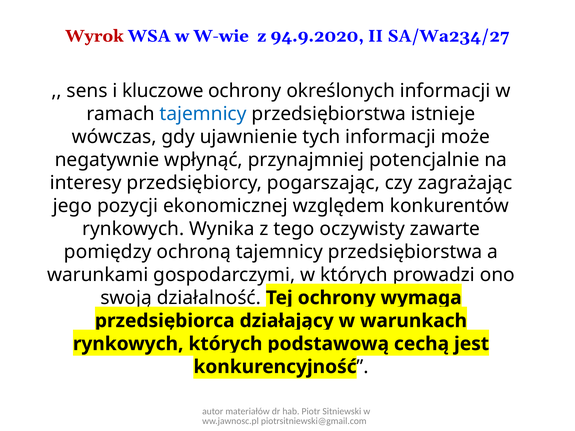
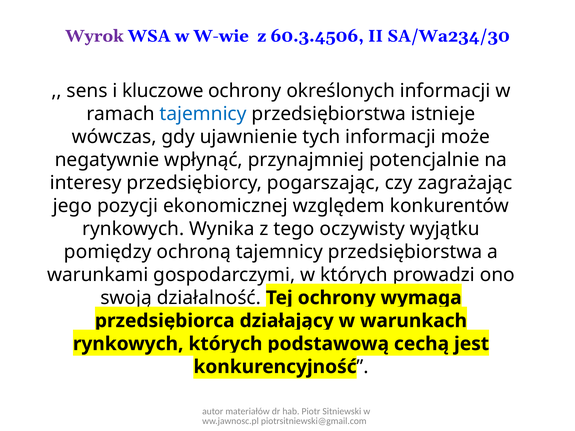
Wyrok colour: red -> purple (95, 36)
94.9.2020: 94.9.2020 -> 60.3.4506 (317, 36)
SA/Wa234/27: SA/Wa234/27 -> SA/Wa234/30 (449, 36)
zawarte: zawarte -> wyjątku (445, 229)
